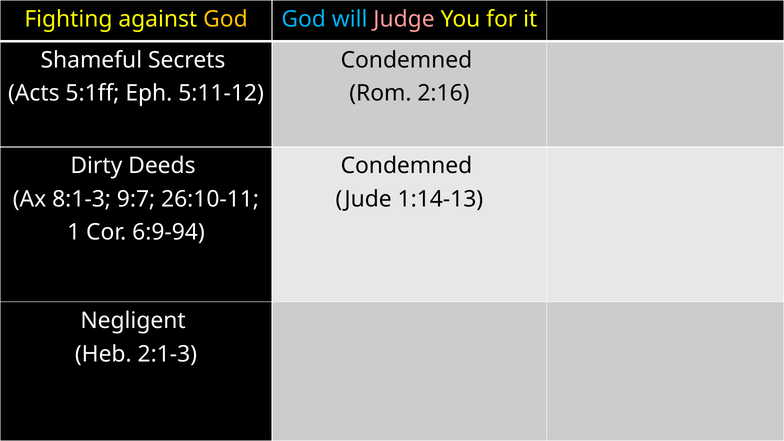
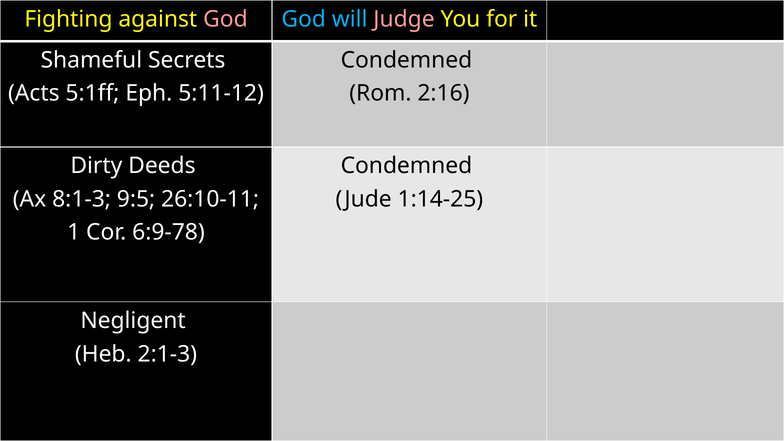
God colour: yellow -> pink (225, 19)
9:7: 9:7 -> 9:5 (136, 199)
1:14-13: 1:14-13 -> 1:14-25 (440, 199)
6:9-94: 6:9-94 -> 6:9-78 (168, 232)
